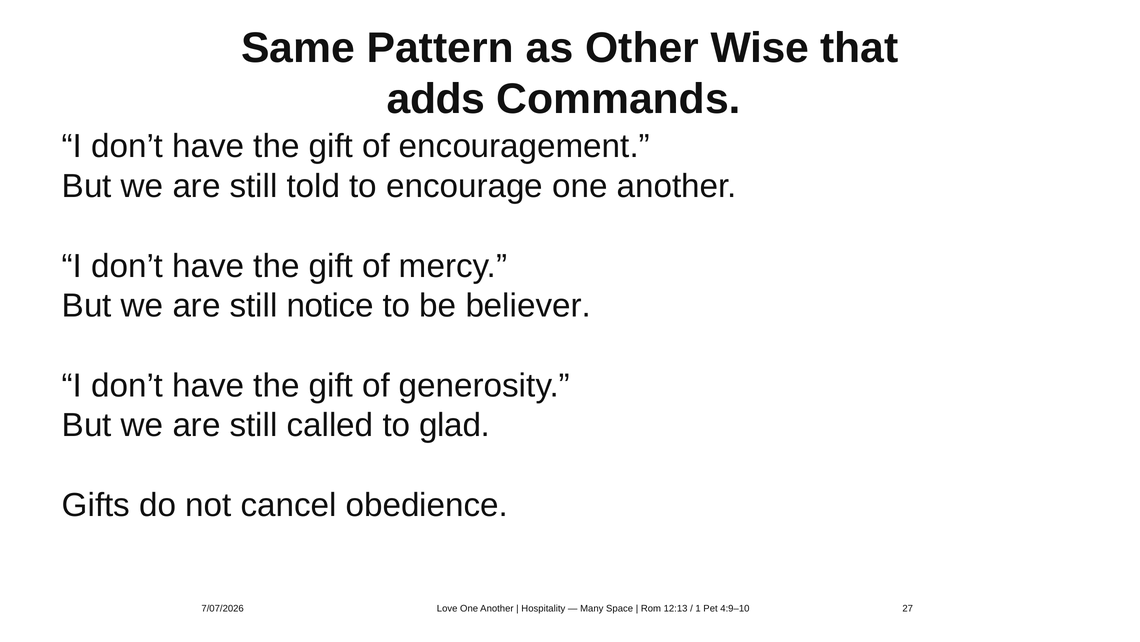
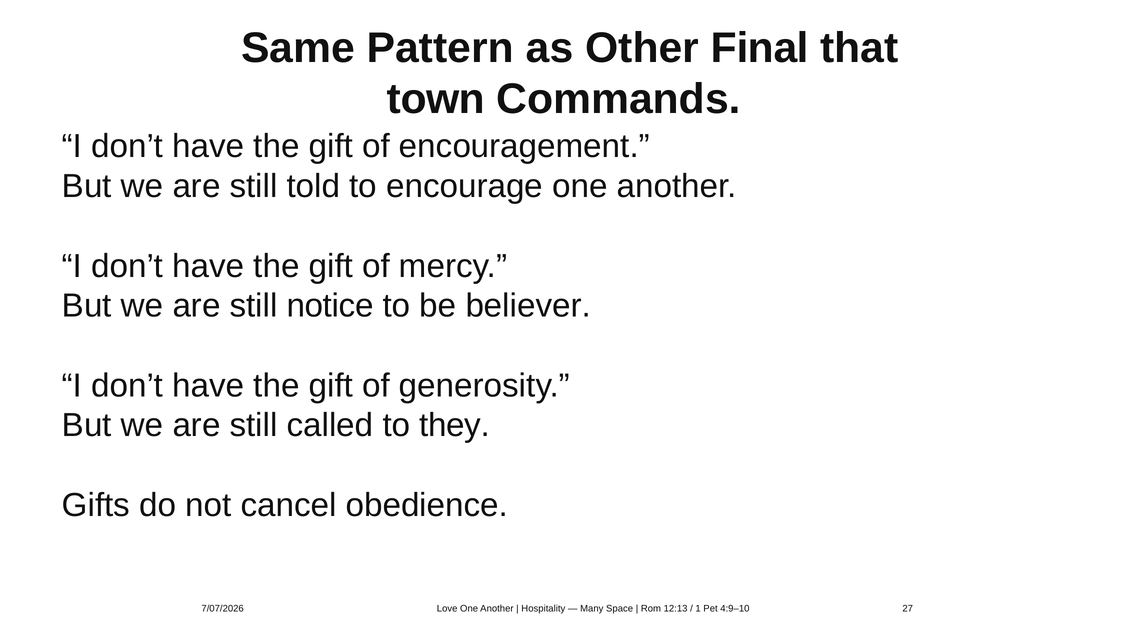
Wise: Wise -> Final (760, 48)
adds: adds -> town (436, 99)
glad: glad -> they (455, 425)
